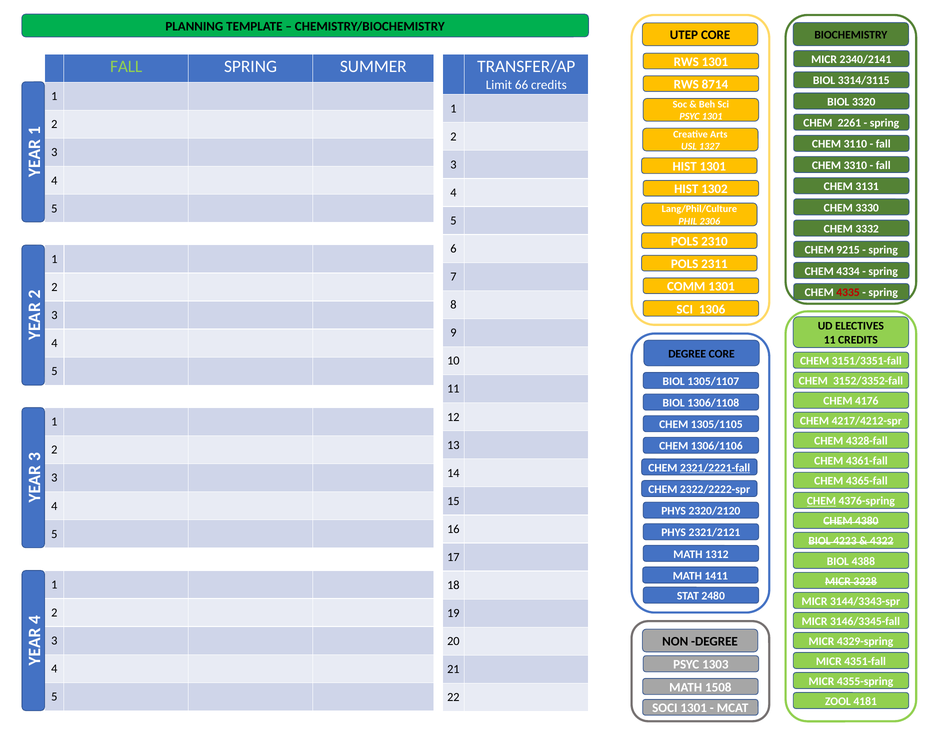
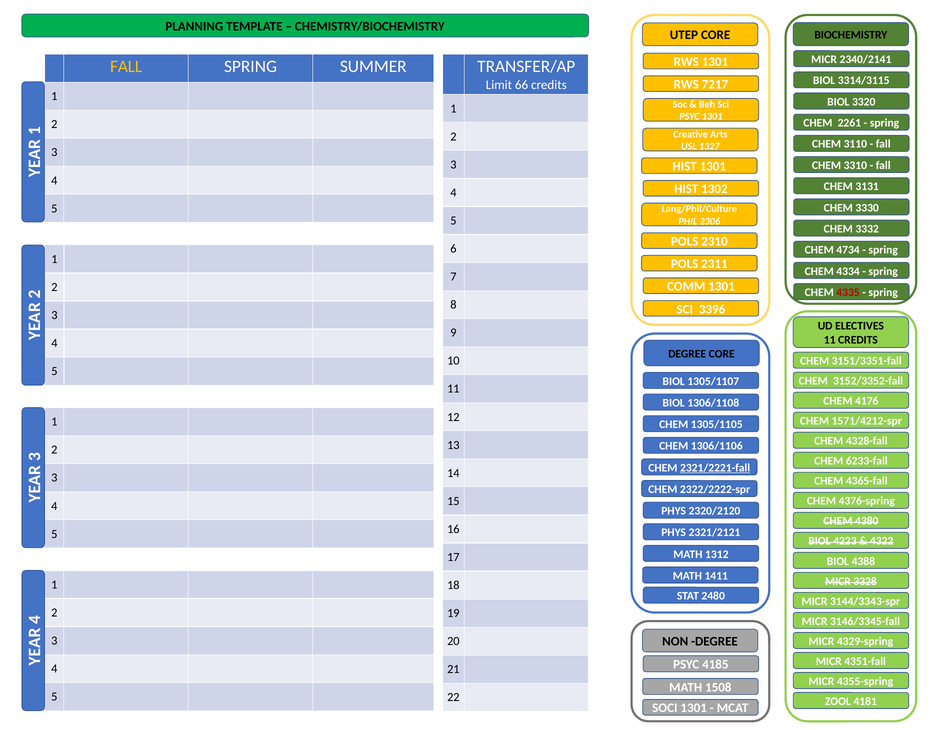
FALL colour: light green -> yellow (126, 66)
8714: 8714 -> 7217 (715, 85)
9215: 9215 -> 4734 (848, 250)
1306: 1306 -> 3396 (712, 309)
4217/4212-spr: 4217/4212-spr -> 1571/4212-spr (867, 421)
4361-fall: 4361-fall -> 6233-fall (867, 461)
CHEM underline: present -> none (821, 501)
1303: 1303 -> 4185 (715, 665)
